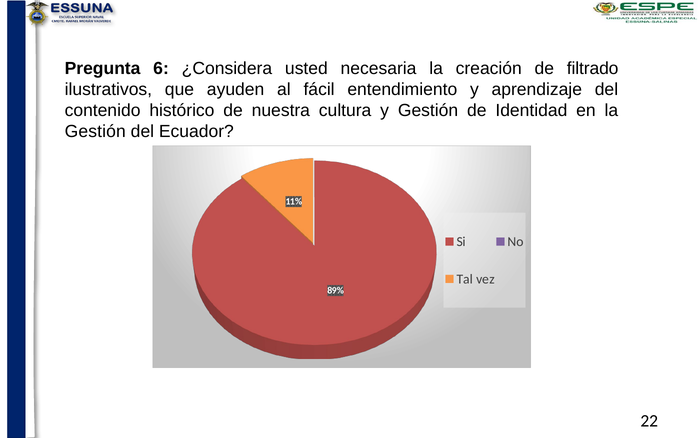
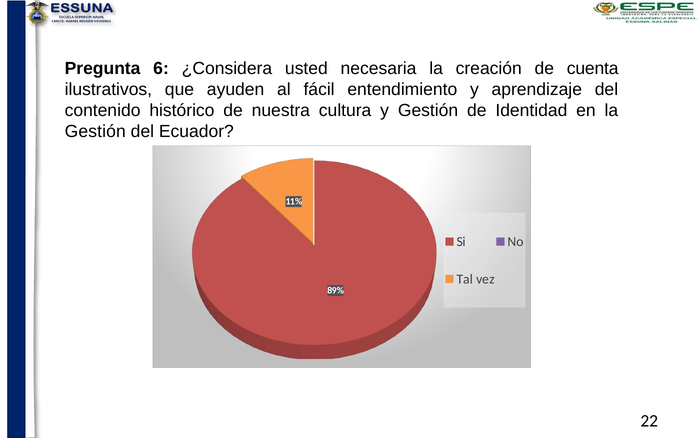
filtrado: filtrado -> cuenta (593, 69)
